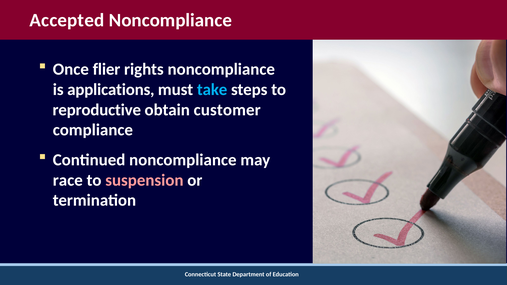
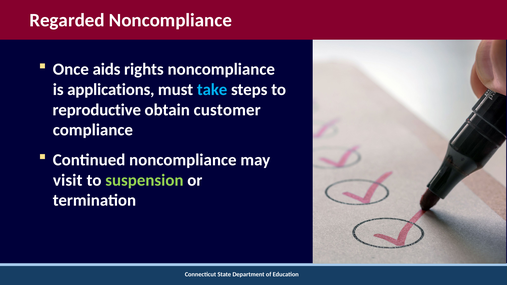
Accepted: Accepted -> Regarded (67, 20)
flier: flier -> aids (107, 69)
race: race -> visit (68, 180)
suspension colour: pink -> light green (144, 180)
